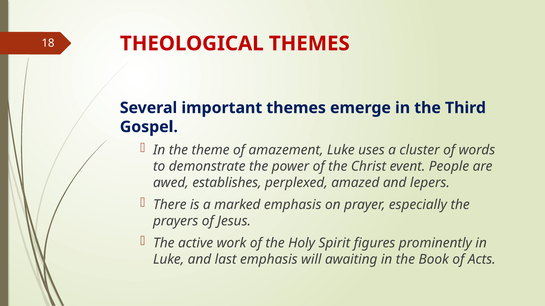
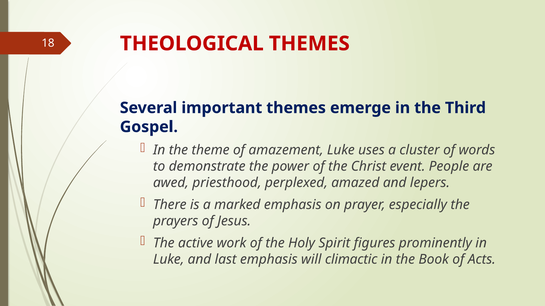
establishes: establishes -> priesthood (227, 183)
awaiting: awaiting -> climactic (351, 260)
